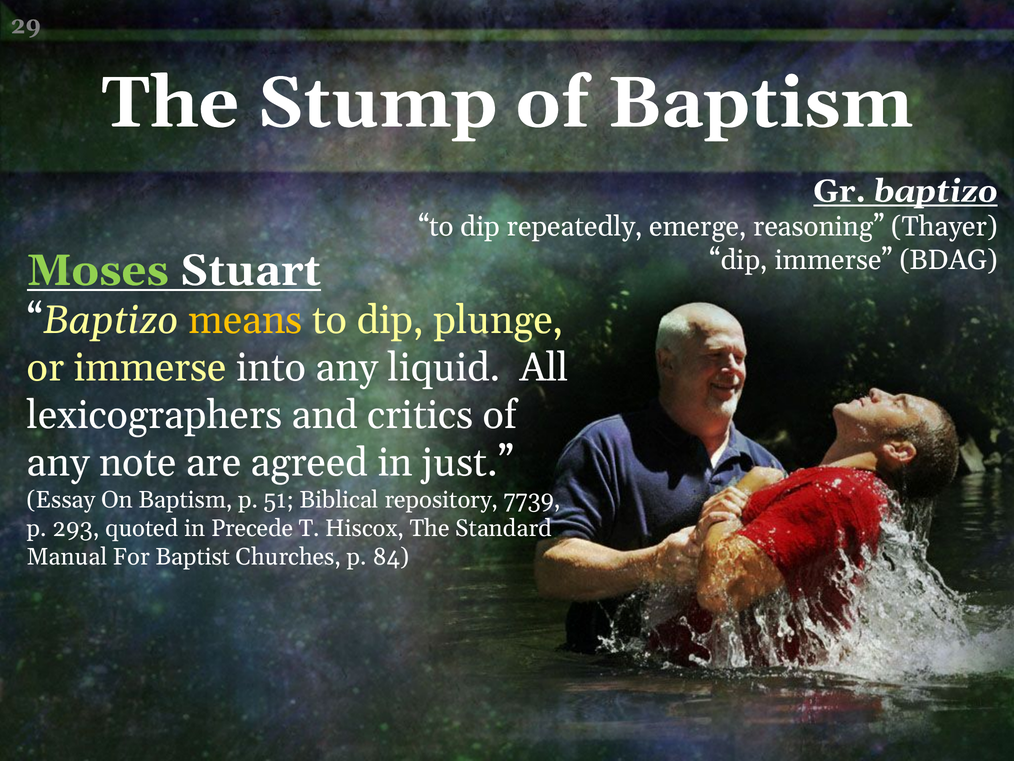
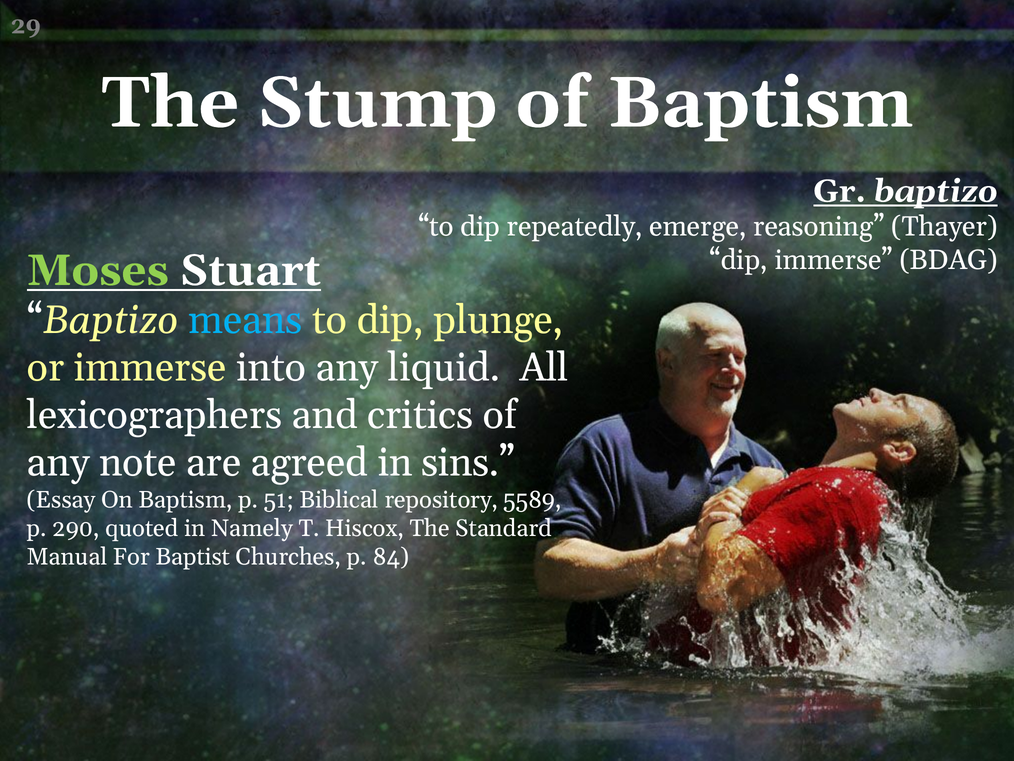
means colour: yellow -> light blue (245, 320)
just: just -> sins (468, 463)
7739: 7739 -> 5589 (532, 499)
293: 293 -> 290 (76, 528)
Precede: Precede -> Namely (252, 528)
